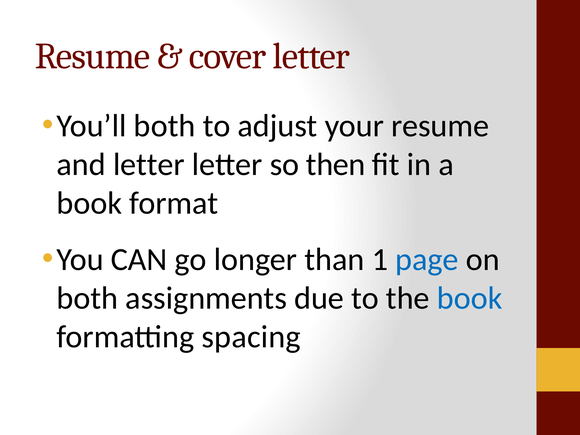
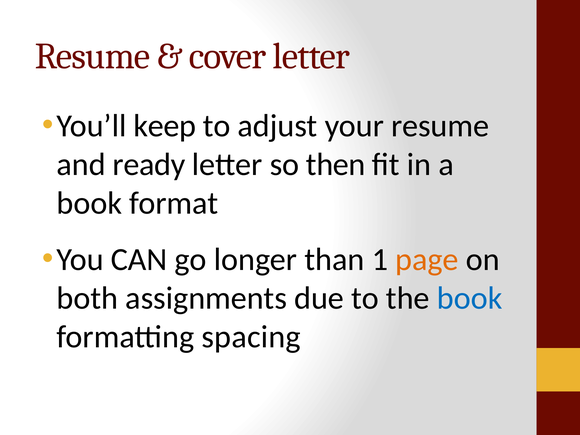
You’ll both: both -> keep (165, 126)
and letter: letter -> ready (149, 165)
page colour: blue -> orange (427, 260)
